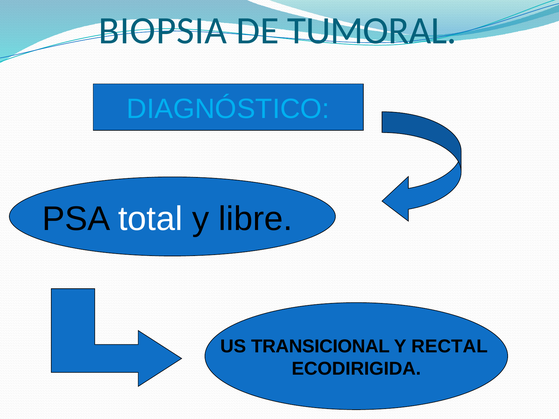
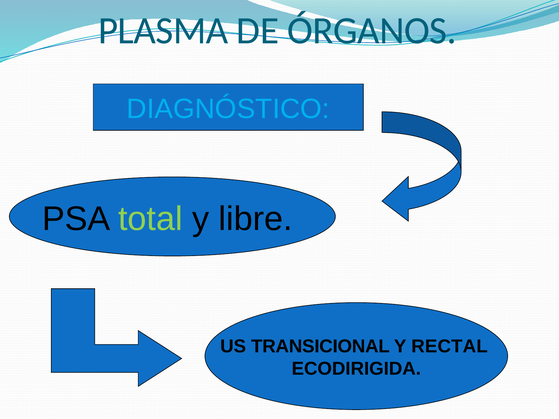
BIOPSIA: BIOPSIA -> PLASMA (163, 31)
TUMORAL: TUMORAL -> ÓRGANOS (372, 31)
total colour: white -> light green (150, 219)
